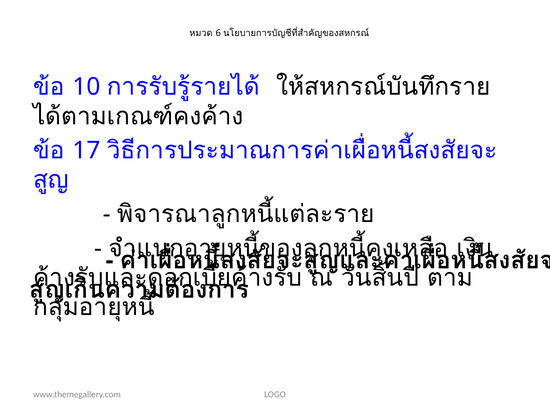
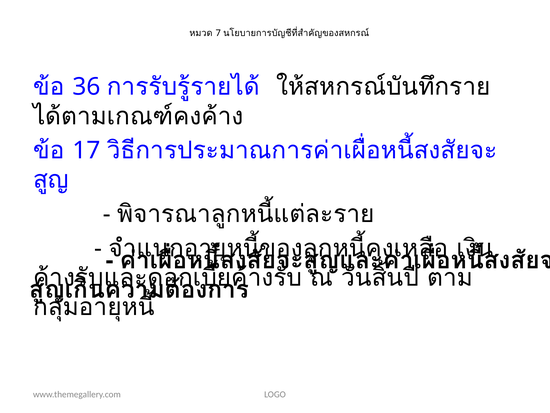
6: 6 -> 7 (218, 33)
10: 10 -> 36 (87, 87)
